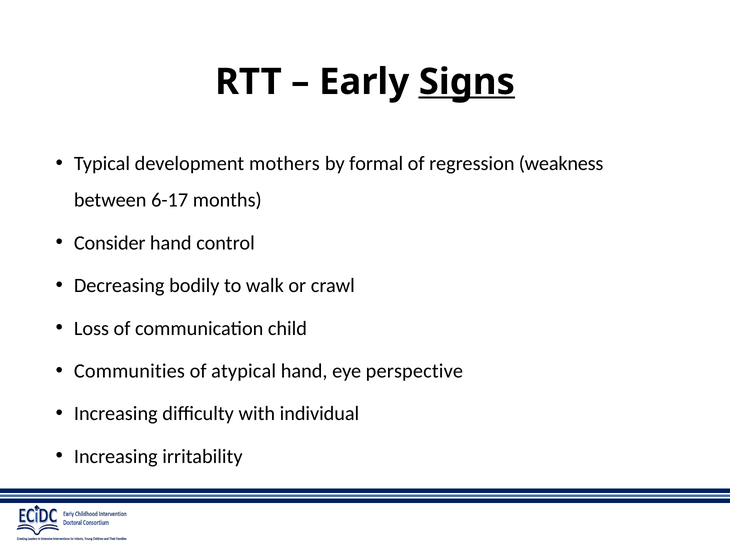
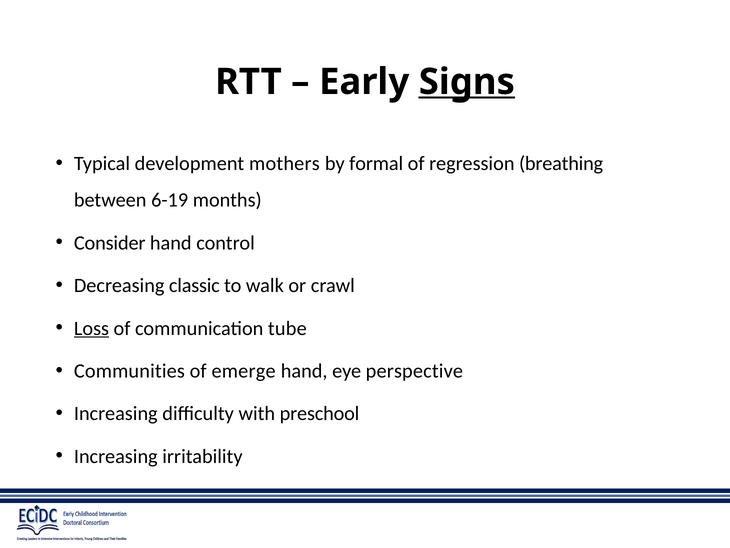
weakness: weakness -> breathing (561, 164)
6-17: 6-17 -> 6-19 (170, 200)
bodily: bodily -> classic (194, 285)
Loss underline: none -> present (91, 328)
child: child -> tube (287, 328)
atypical: atypical -> emerge (244, 371)
individual: individual -> preschool (320, 413)
